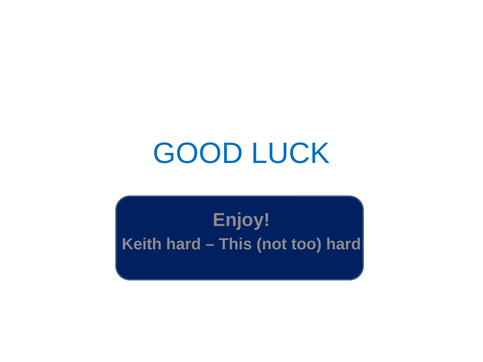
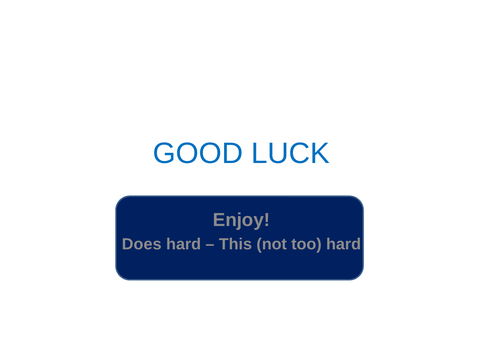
Keith: Keith -> Does (142, 244)
